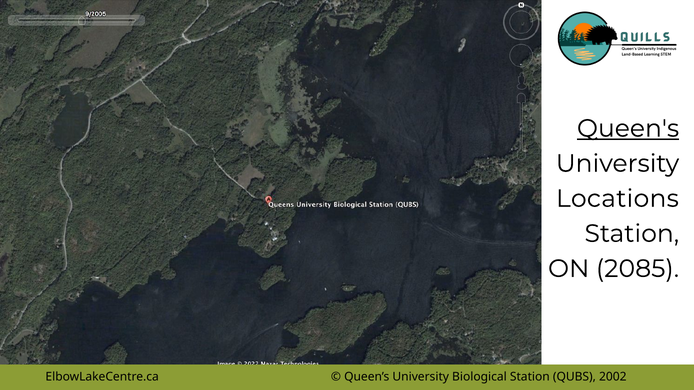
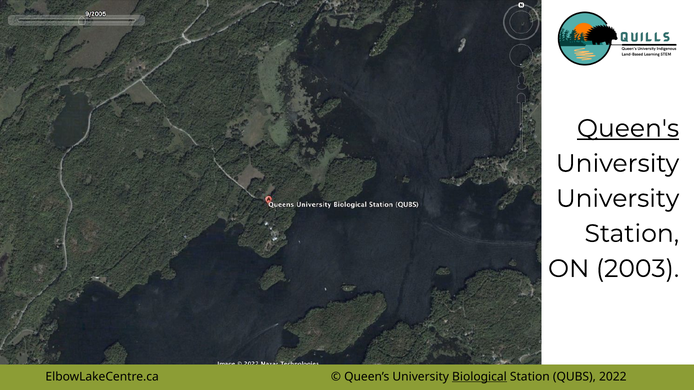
Locations: Locations -> University (618, 199)
2085: 2085 -> 2003 (638, 269)
Biological underline: none -> present (479, 377)
2002: 2002 -> 2022 (613, 377)
